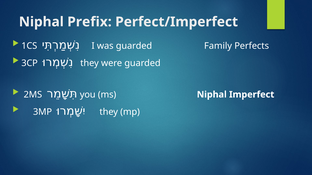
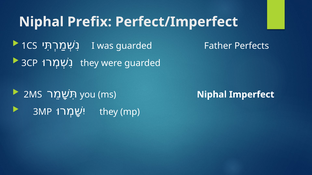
Family: Family -> Father (218, 46)
